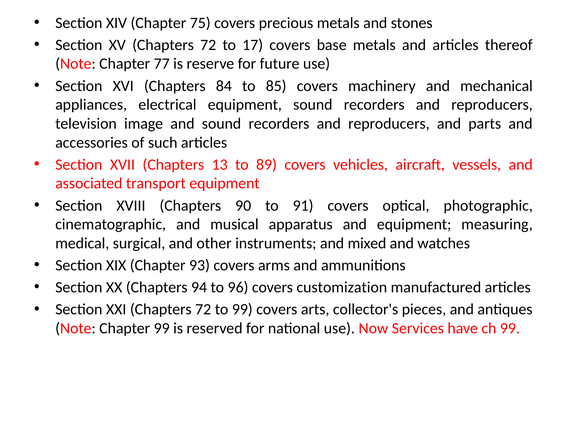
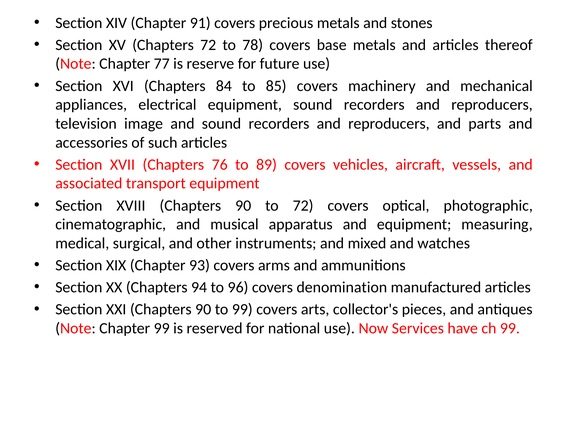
75: 75 -> 91 (200, 23)
17: 17 -> 78 (253, 45)
13: 13 -> 76 (220, 165)
to 91: 91 -> 72 (303, 206)
customization: customization -> denomination (342, 288)
XXI Chapters 72: 72 -> 90 (203, 310)
